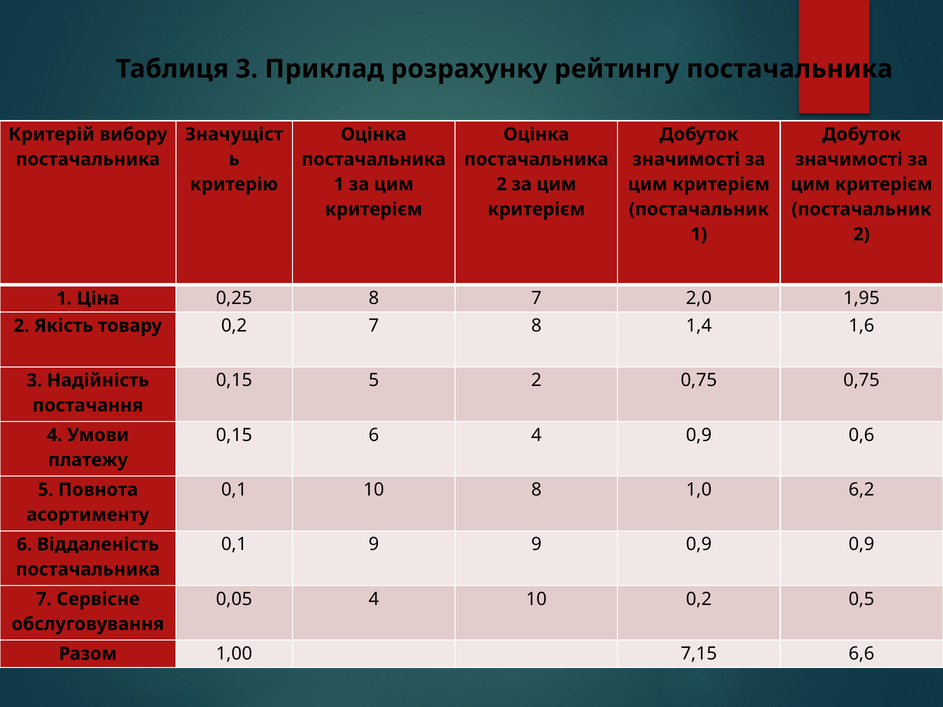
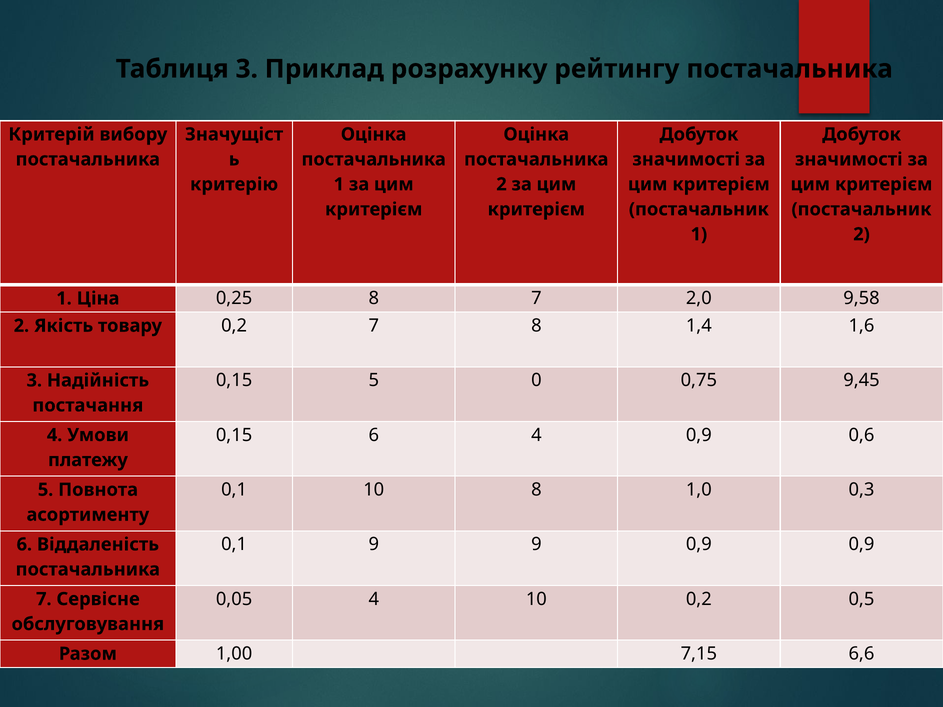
1,95: 1,95 -> 9,58 (862, 299)
5 2: 2 -> 0 (536, 381)
0,75 0,75: 0,75 -> 9,45 (862, 381)
6,2: 6,2 -> 0,3 (862, 490)
